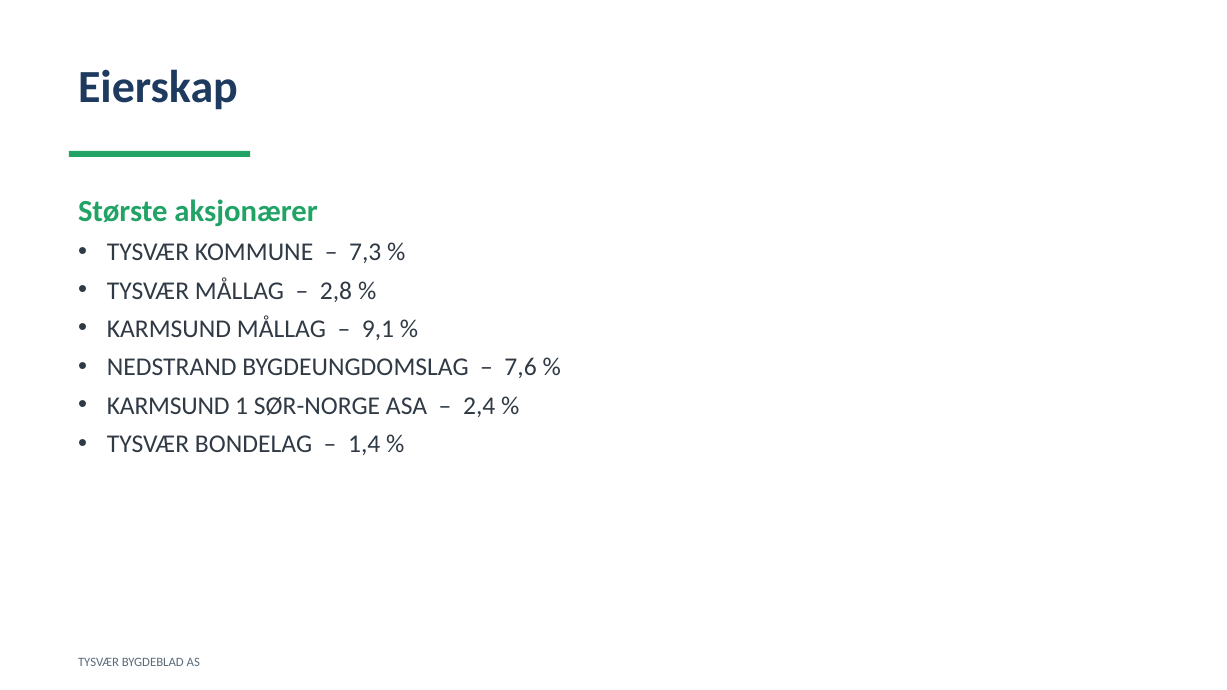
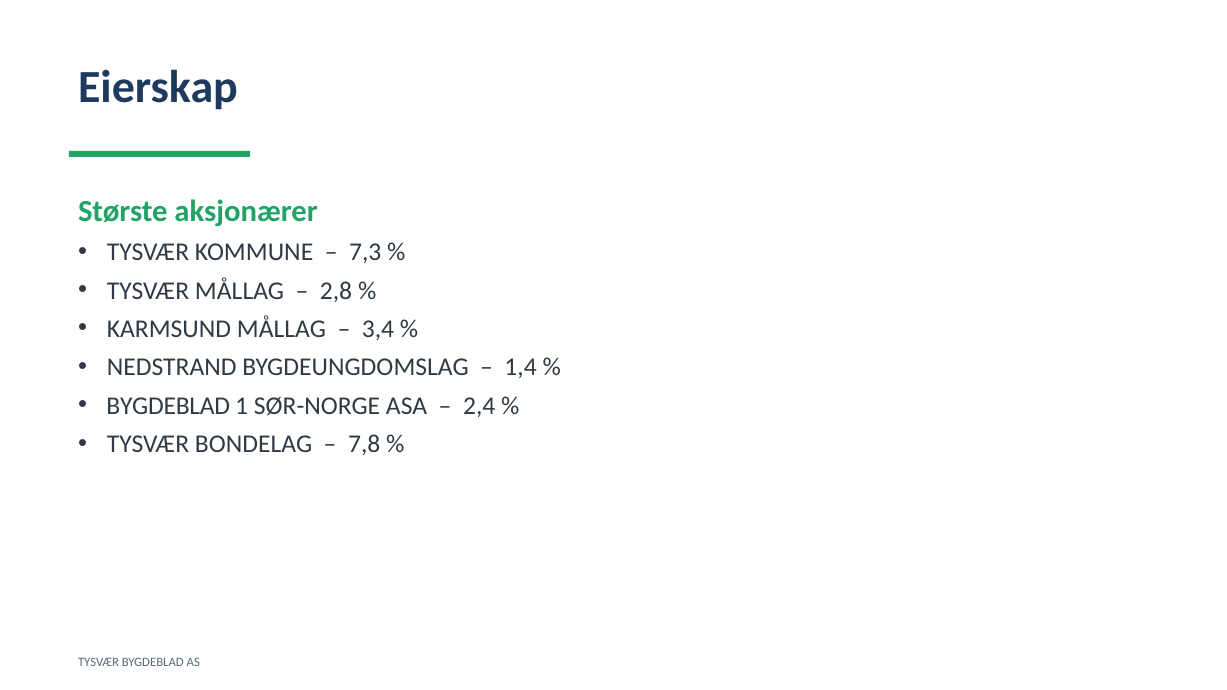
9,1: 9,1 -> 3,4 (378, 329)
7,6: 7,6 -> 1,4 (521, 367)
KARMSUND: KARMSUND -> BYGDEBLAD (168, 406)
1,4: 1,4 -> 7,8 (364, 444)
